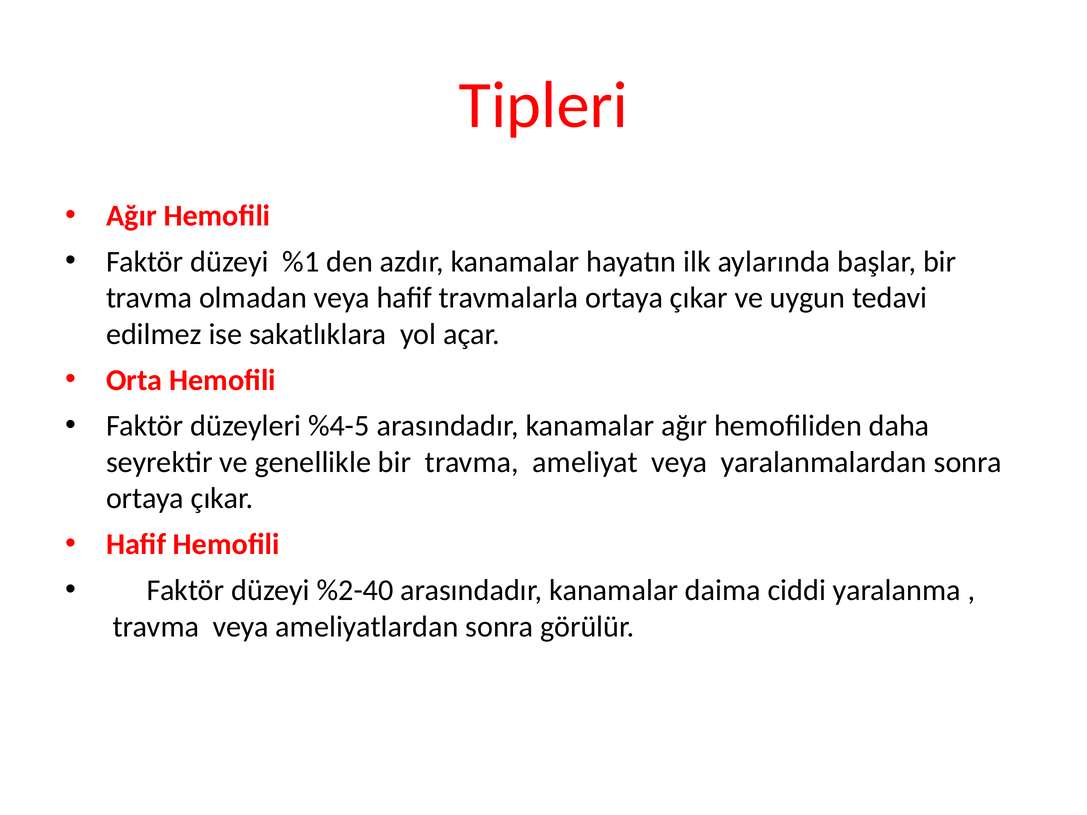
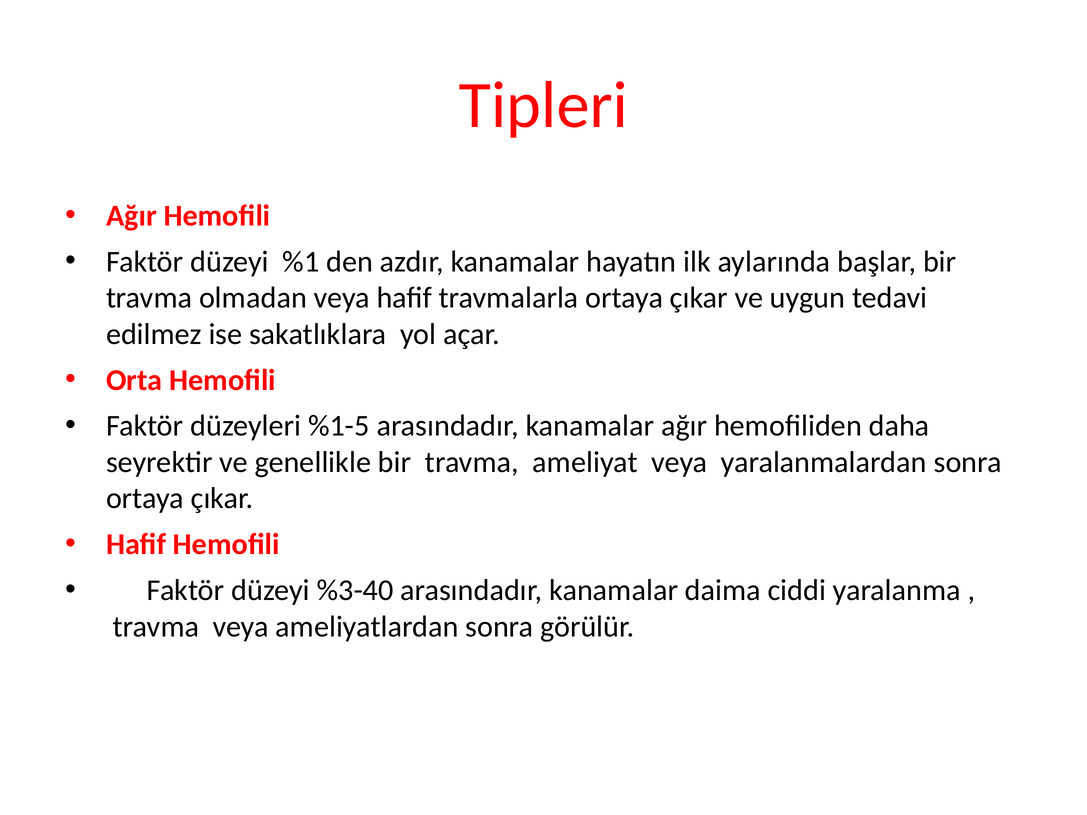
%4-5: %4-5 -> %1-5 (339, 426)
%2-40: %2-40 -> %3-40 (355, 590)
